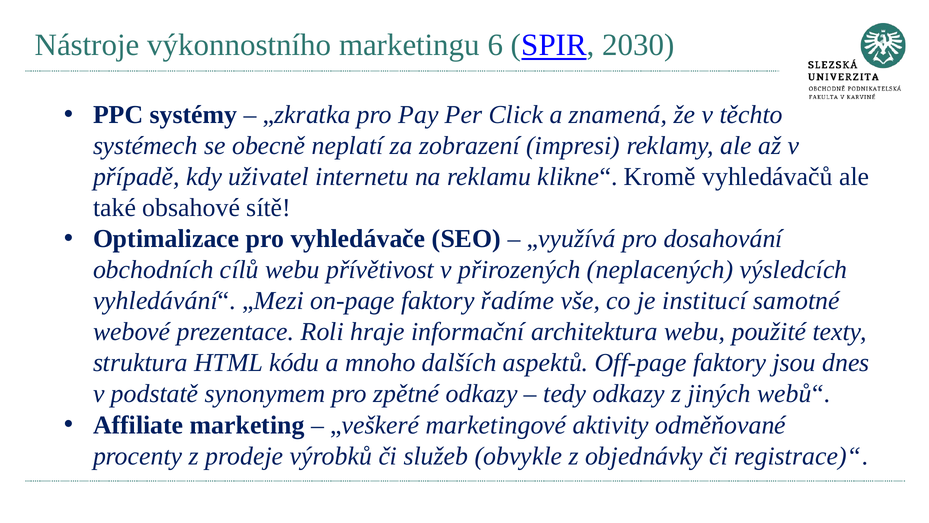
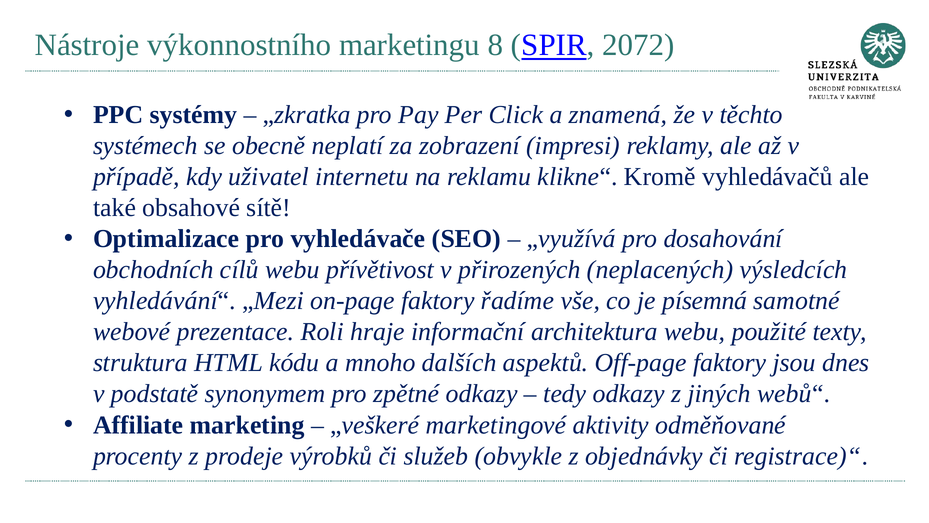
6: 6 -> 8 (495, 45)
2030: 2030 -> 2072 (638, 45)
institucí: institucí -> písemná (705, 301)
